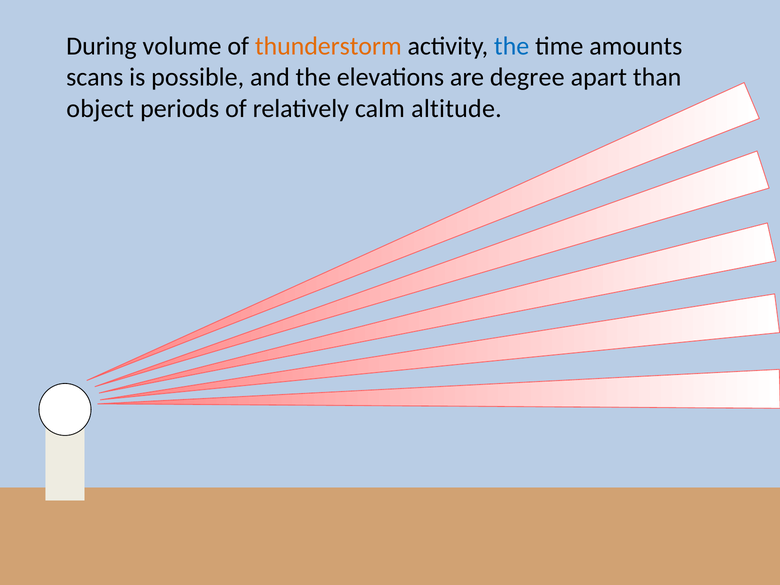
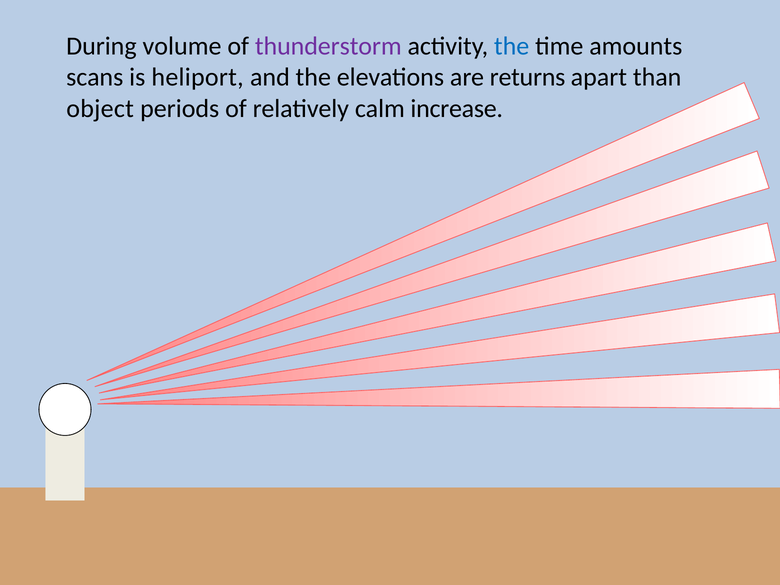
thunderstorm colour: orange -> purple (328, 46)
possible: possible -> heliport (198, 77)
degree: degree -> returns (528, 77)
altitude: altitude -> increase (457, 108)
